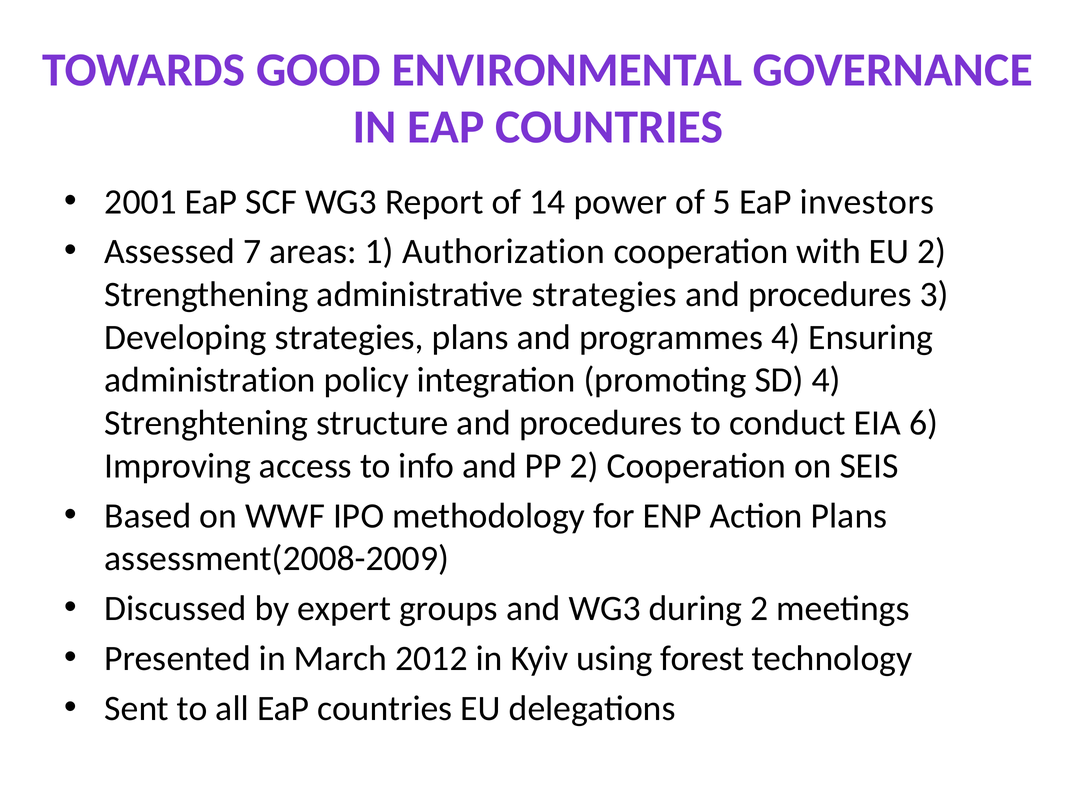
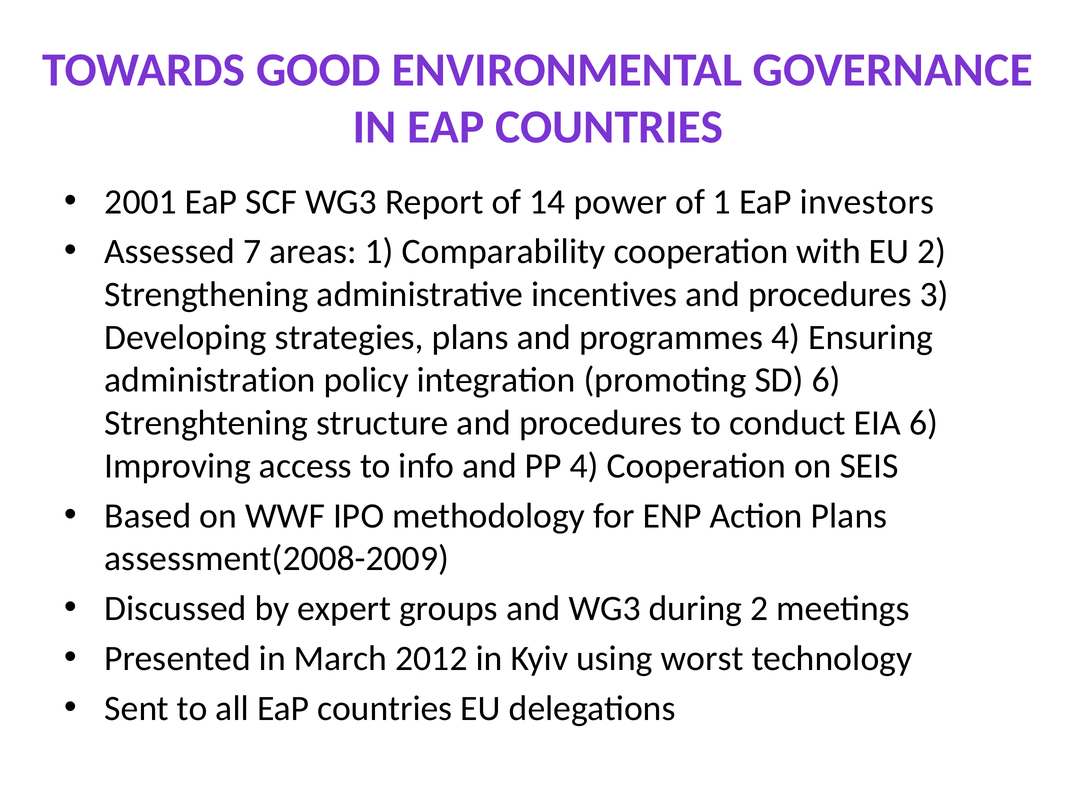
of 5: 5 -> 1 (722, 202)
Authorization: Authorization -> Comparability (504, 252)
administrative strategies: strategies -> incentives (604, 295)
SD 4: 4 -> 6 (826, 380)
PP 2: 2 -> 4 (584, 466)
forest: forest -> worst (702, 659)
